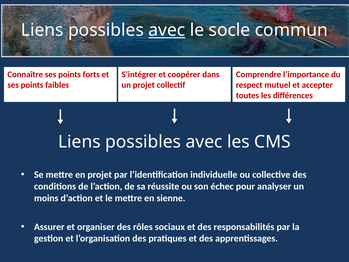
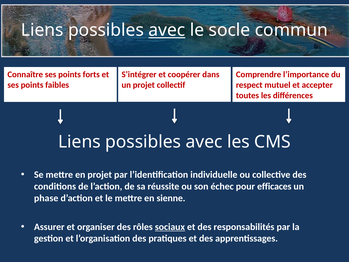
analyser: analyser -> efficaces (274, 186)
moins: moins -> phase (46, 198)
sociaux underline: none -> present (170, 227)
